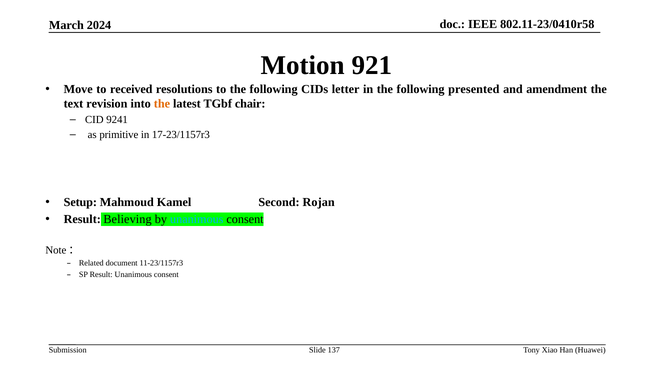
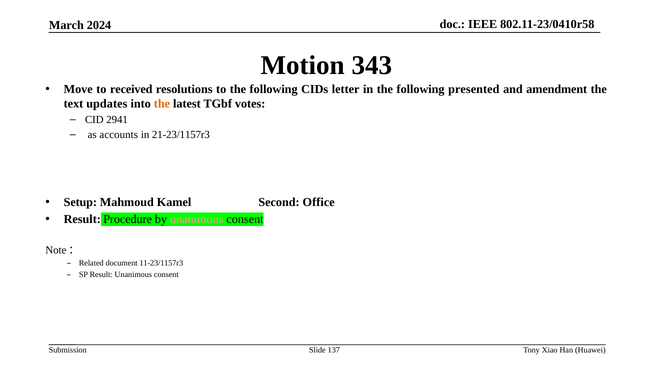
921: 921 -> 343 (372, 65)
revision: revision -> updates (107, 104)
chair: chair -> votes (250, 104)
9241: 9241 -> 2941 (117, 120)
primitive: primitive -> accounts (119, 135)
17-23/1157r3: 17-23/1157r3 -> 21-23/1157r3 (181, 135)
Rojan: Rojan -> Office (319, 202)
Believing: Believing -> Procedure (128, 219)
unanimous colour: light blue -> pink (197, 219)
